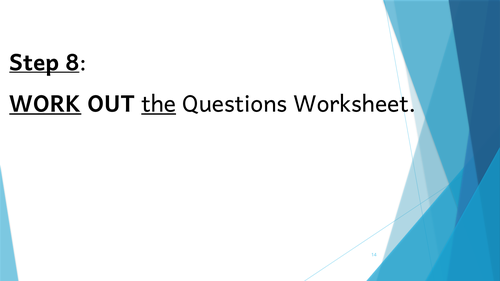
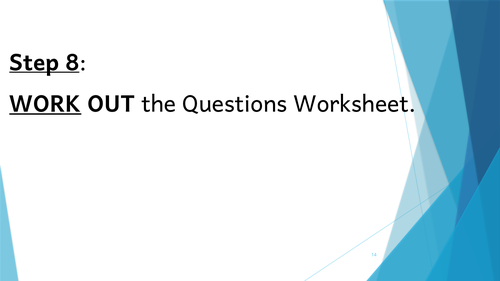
the underline: present -> none (159, 104)
